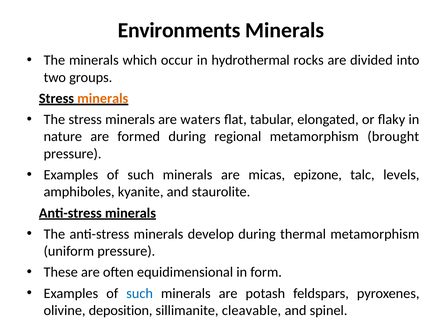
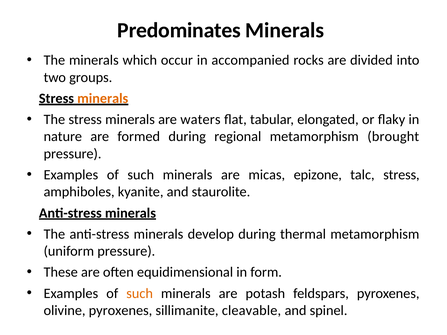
Environments: Environments -> Predominates (179, 30)
hydrothermal: hydrothermal -> accompanied (250, 60)
talc levels: levels -> stress (401, 175)
such colour: blue -> orange (140, 294)
olivine deposition: deposition -> pyroxenes (121, 311)
